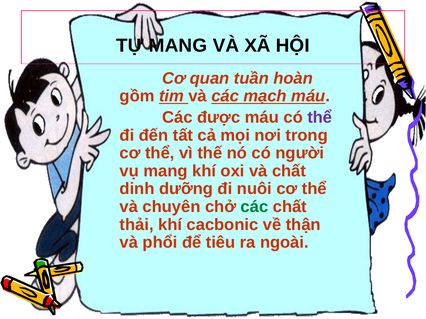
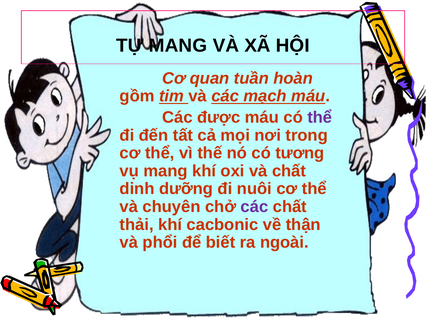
người: người -> tương (300, 153)
các colour: green -> purple (254, 207)
tiêu: tiêu -> biết (221, 243)
